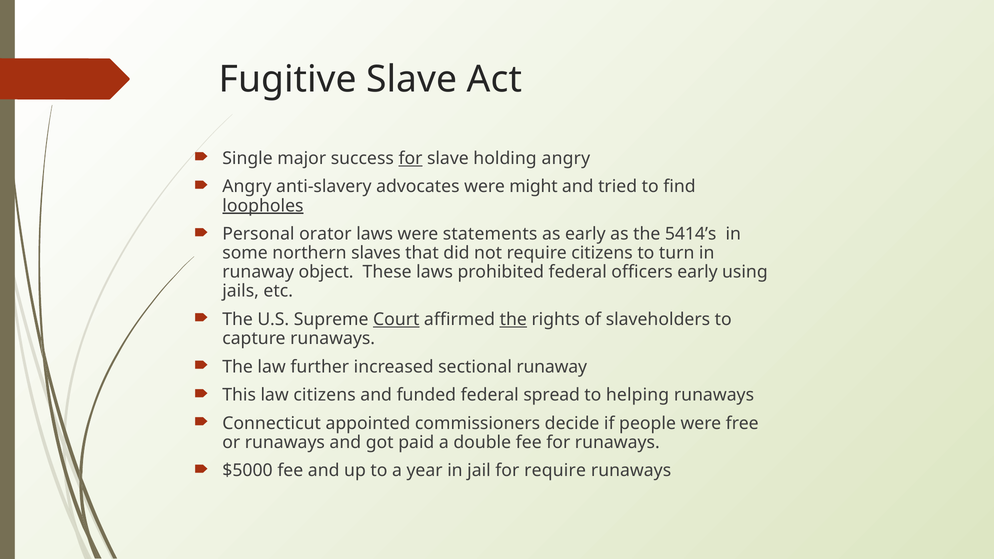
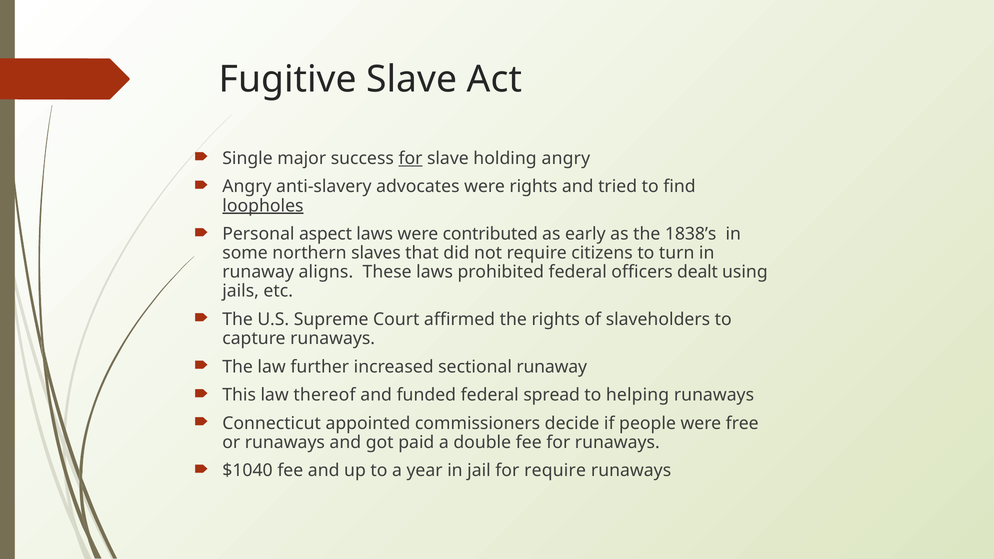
were might: might -> rights (533, 187)
orator: orator -> aspect (326, 234)
statements: statements -> contributed (490, 234)
5414’s: 5414’s -> 1838’s (691, 234)
object: object -> aligns (326, 272)
officers early: early -> dealt (698, 272)
Court underline: present -> none (396, 319)
the underline: present -> none (513, 319)
law citizens: citizens -> thereof (325, 395)
$5000: $5000 -> $1040 (248, 471)
